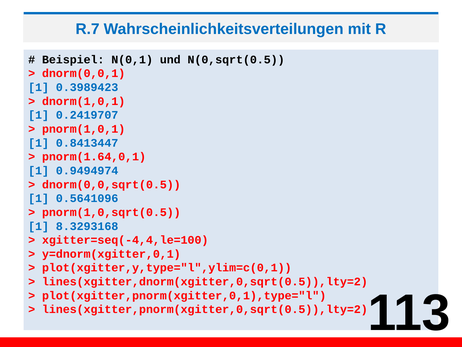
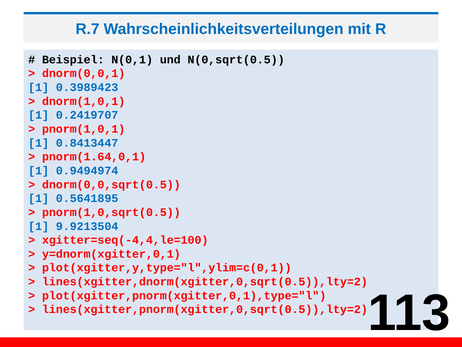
0.5641096: 0.5641096 -> 0.5641895 (87, 198)
8.3293168: 8.3293168 -> 9.9213504 (87, 226)
